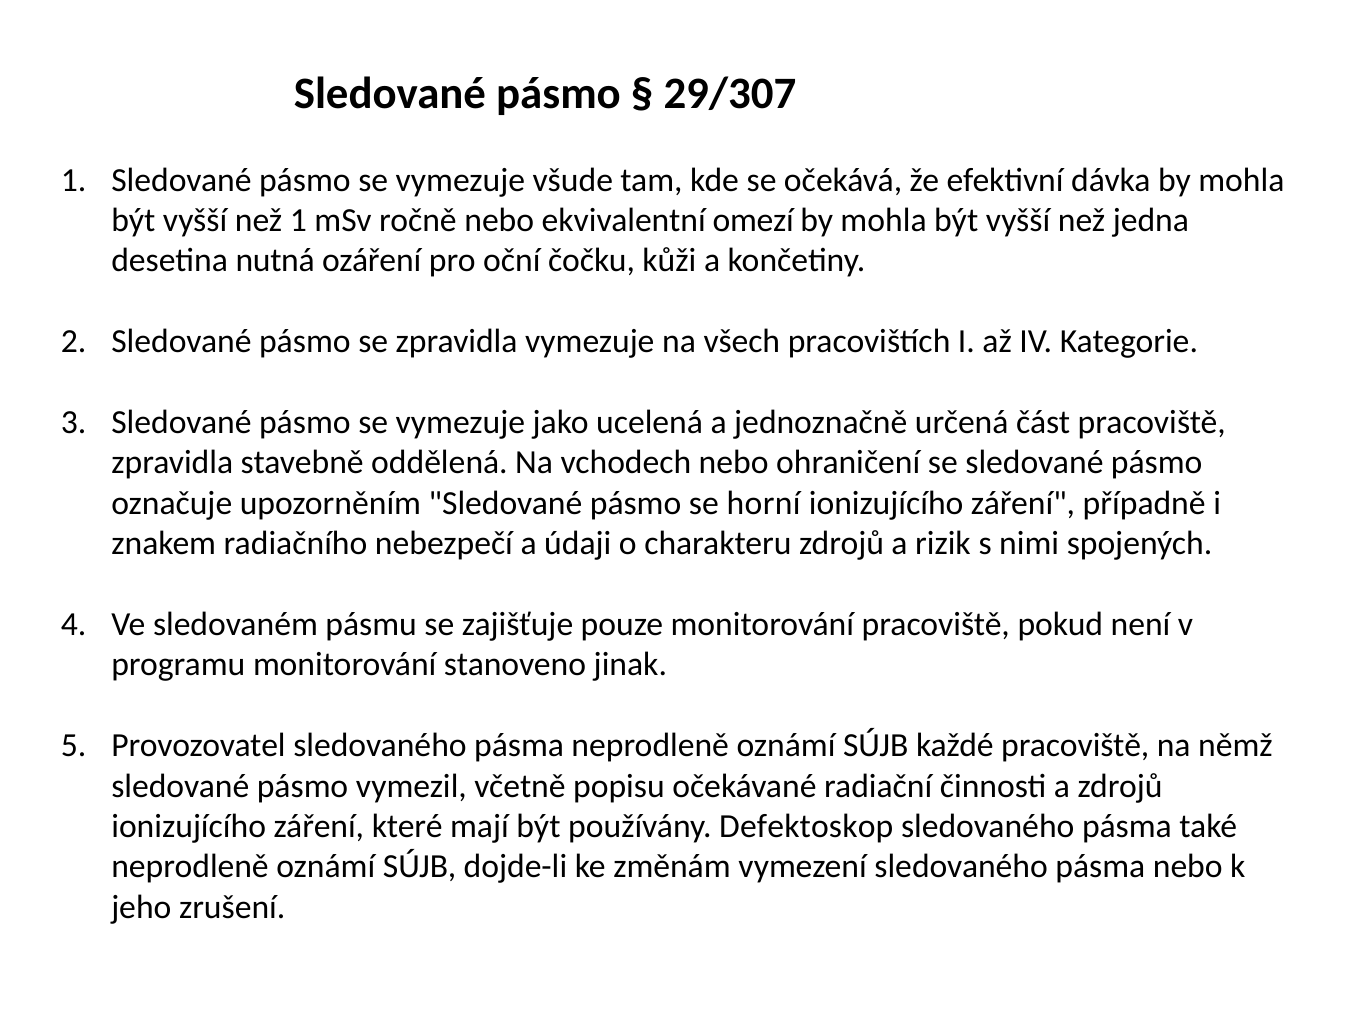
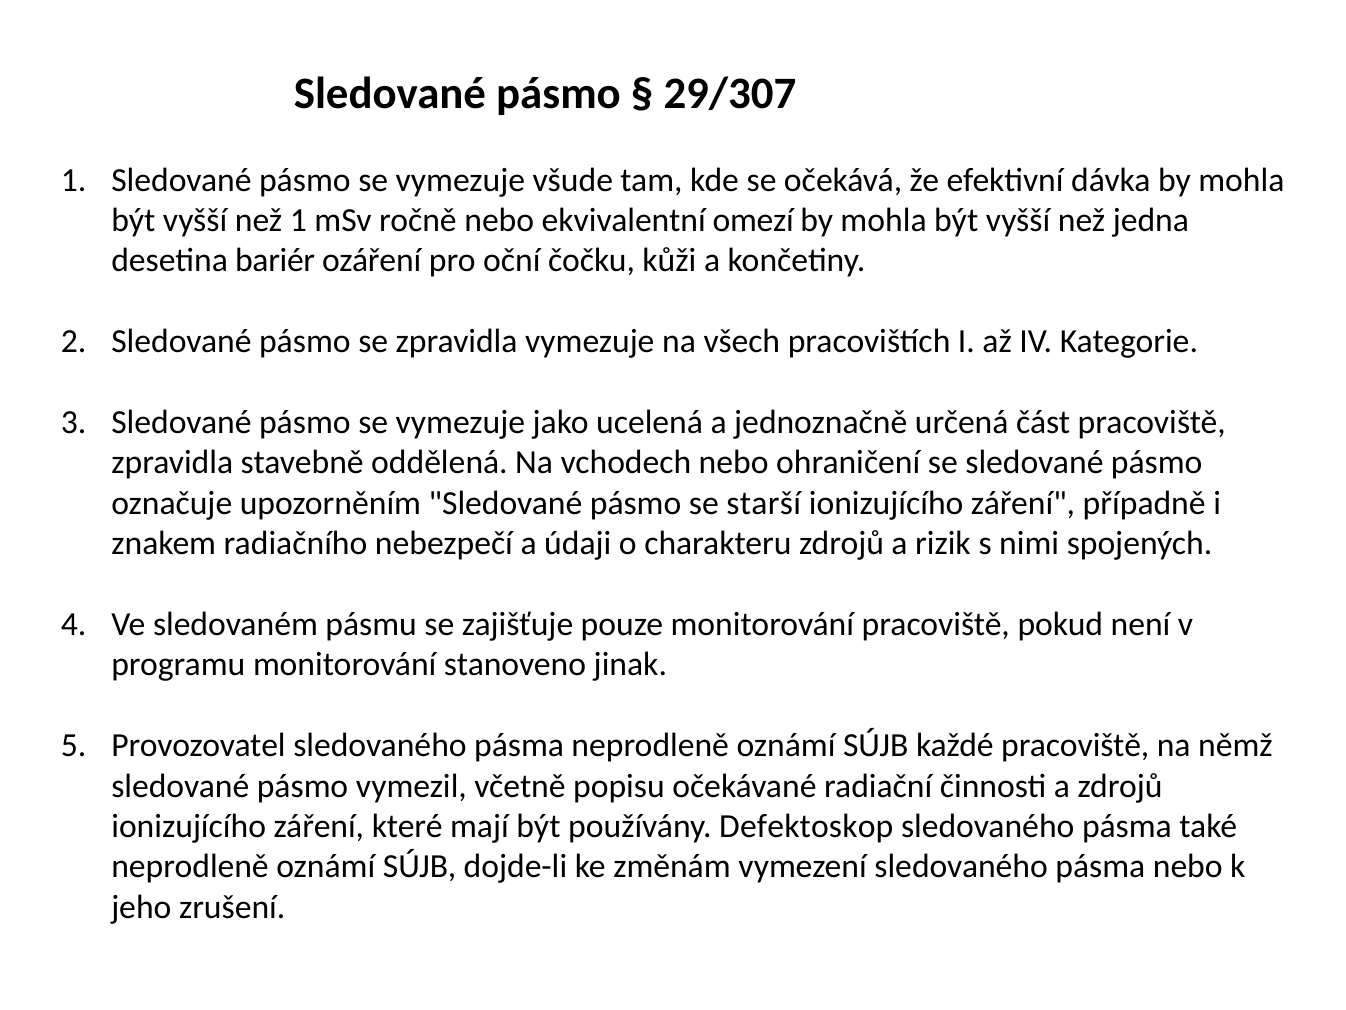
nutná: nutná -> bariér (275, 261)
horní: horní -> starší (764, 503)
